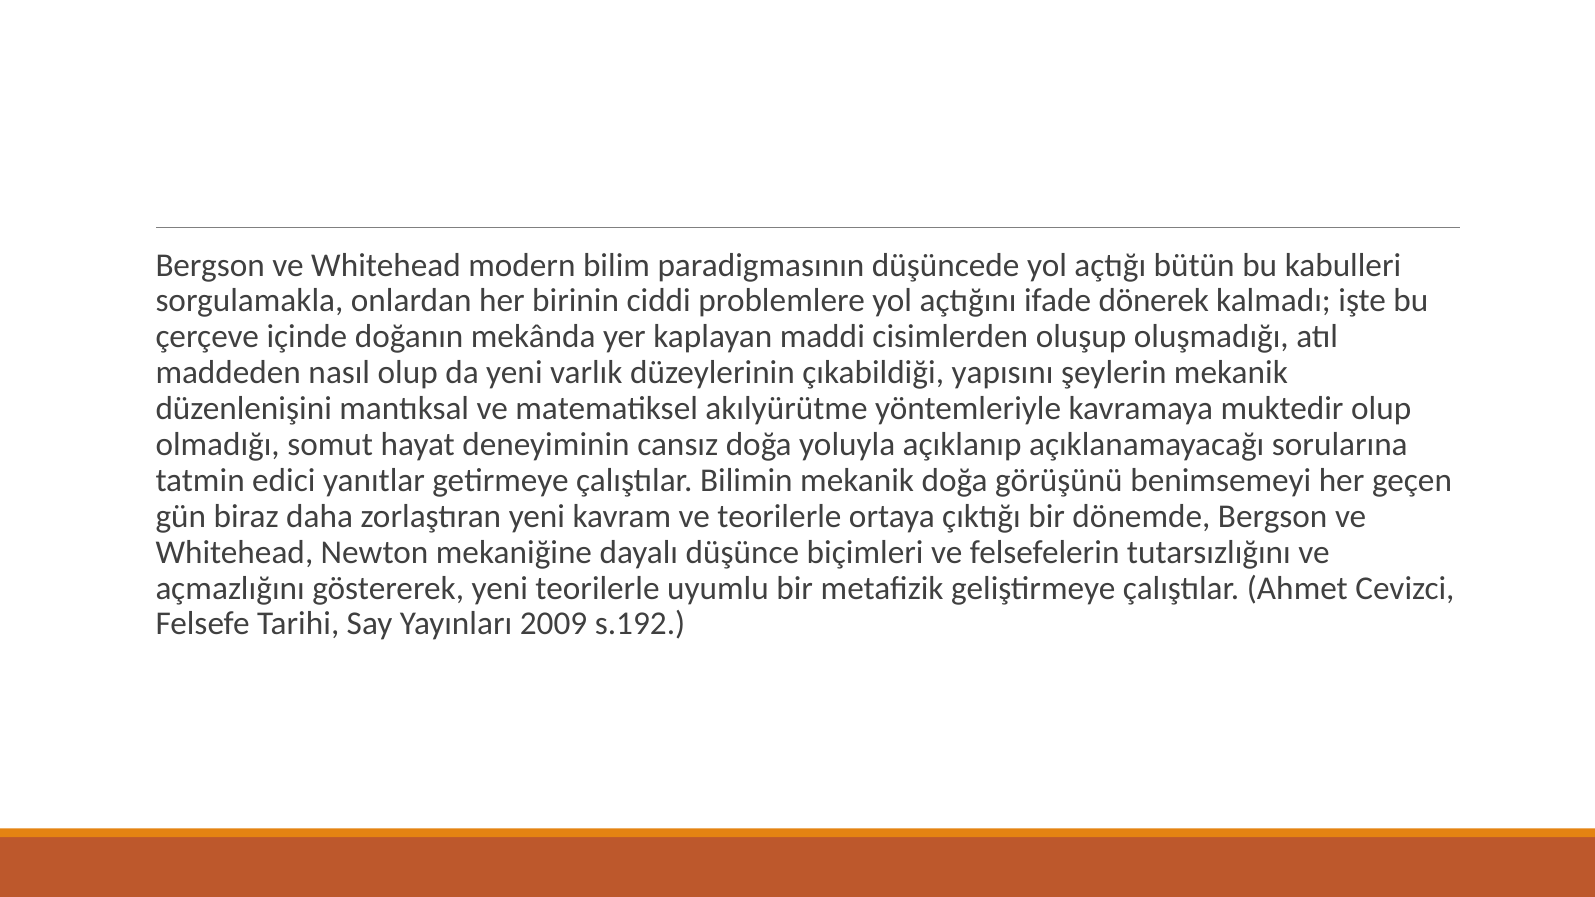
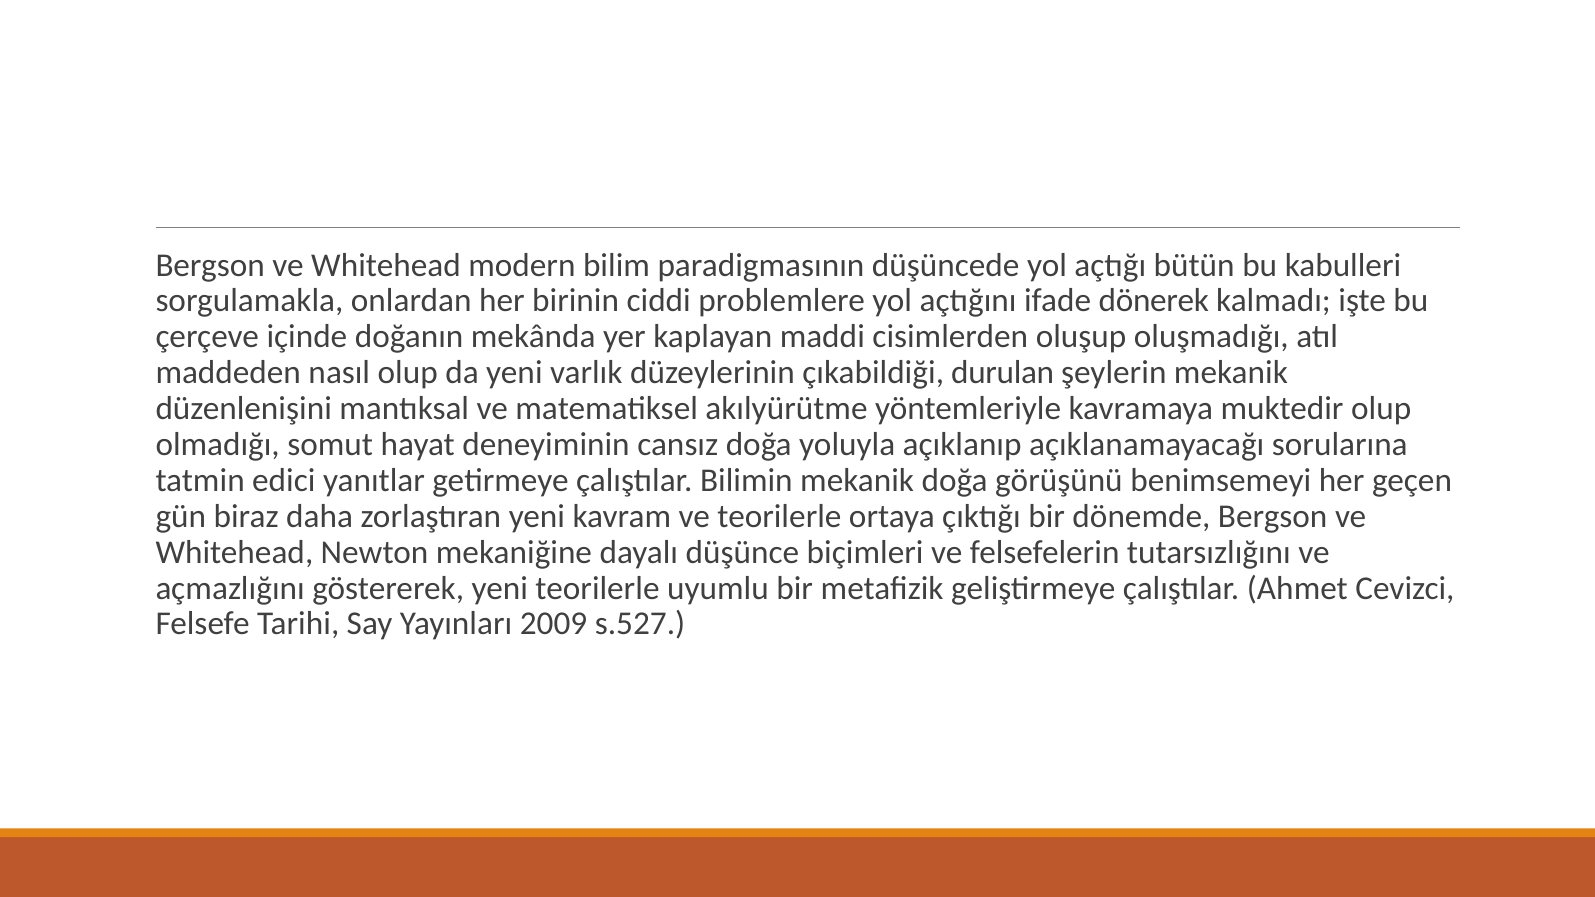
yapısını: yapısını -> durulan (1003, 373)
s.192: s.192 -> s.527 (640, 624)
